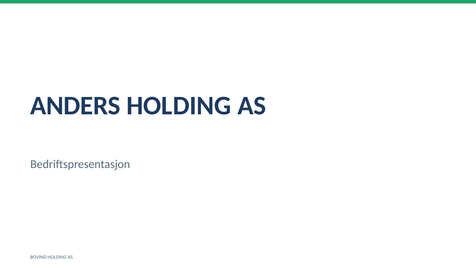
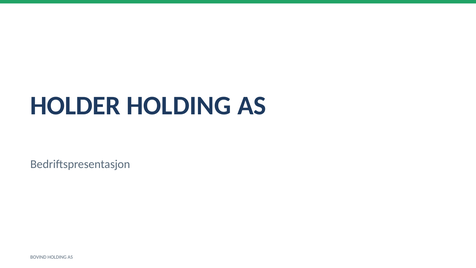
ANDERS: ANDERS -> HOLDER (75, 106)
